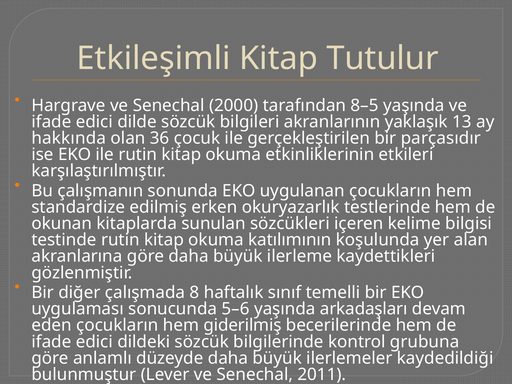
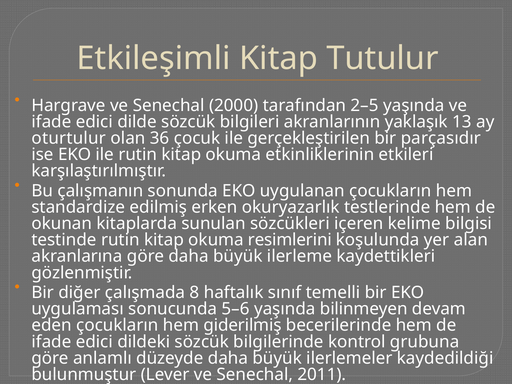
8–5: 8–5 -> 2–5 (365, 105)
hakkında: hakkında -> oturtulur (69, 138)
katılımının: katılımının -> resimlerini (290, 240)
arkadaşları: arkadaşları -> bilinmeyen (364, 309)
